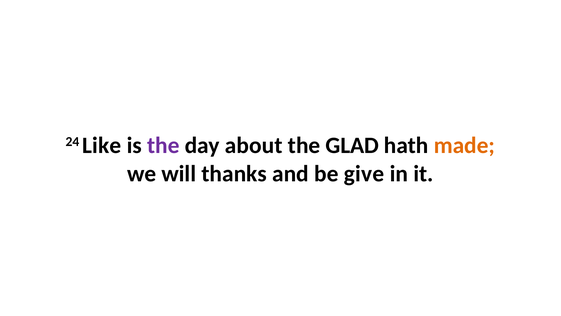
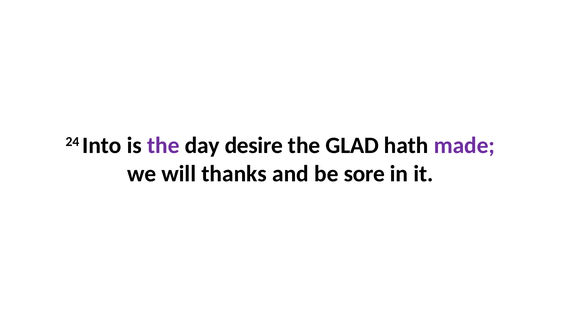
Like: Like -> Into (102, 145)
about: about -> desire (254, 145)
made colour: orange -> purple (464, 145)
give: give -> sore (364, 173)
